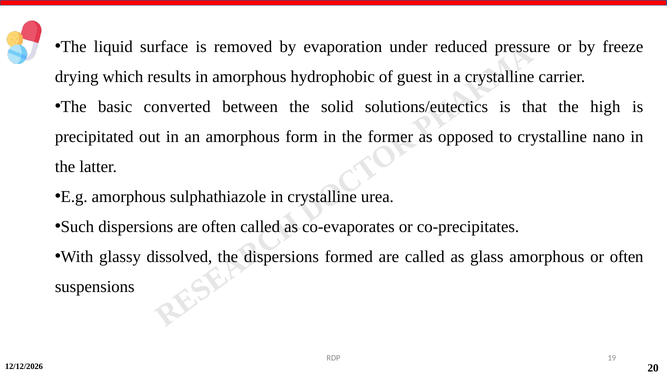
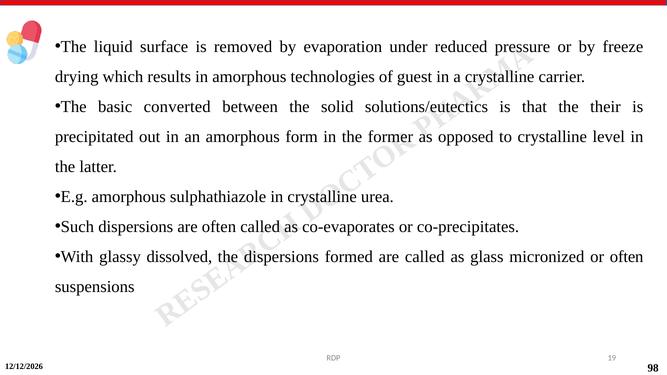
hydrophobic: hydrophobic -> technologies (333, 77)
high: high -> their (605, 107)
nano: nano -> level (609, 137)
glass amorphous: amorphous -> micronized (547, 257)
20: 20 -> 98 (653, 368)
